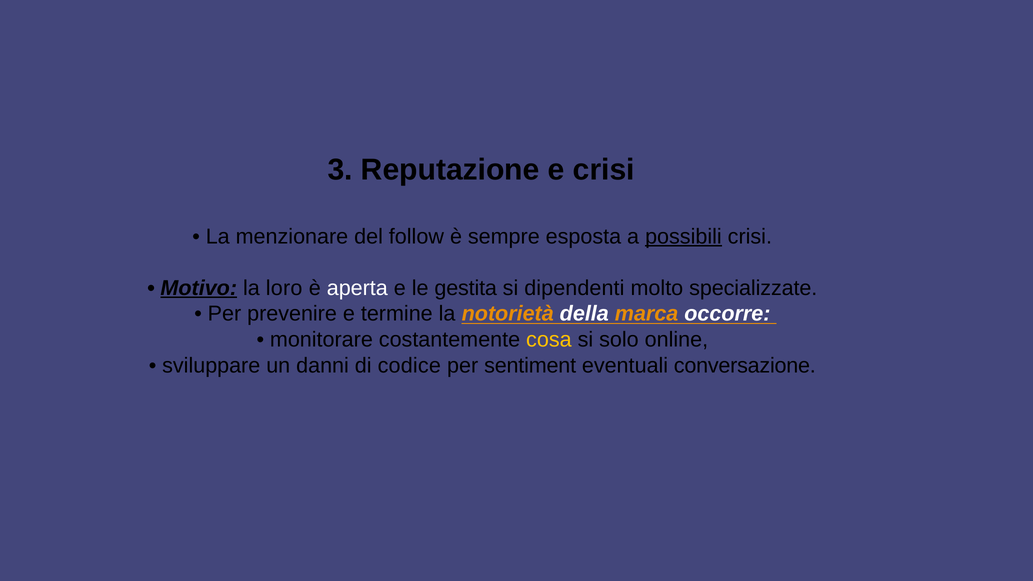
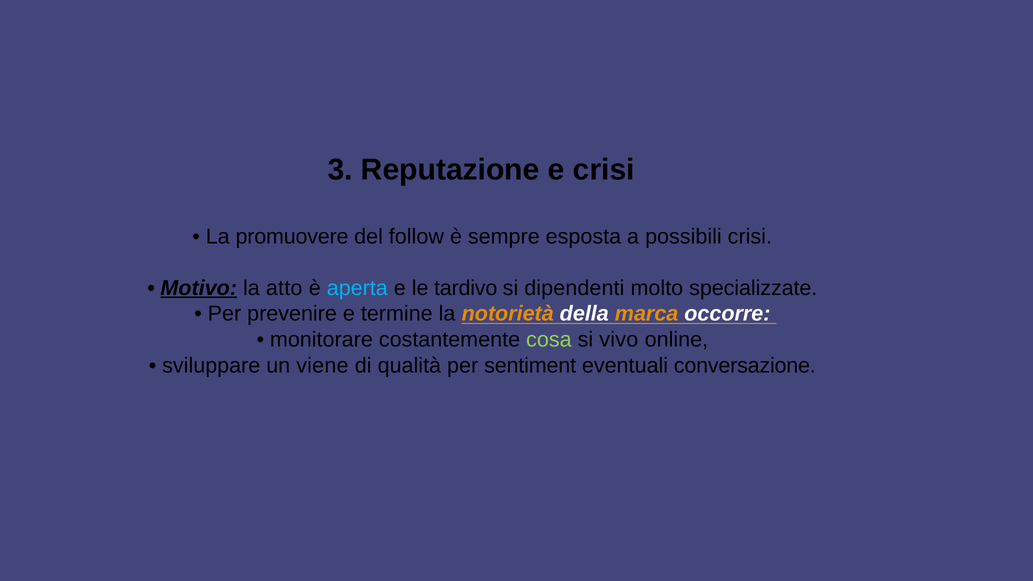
menzionare: menzionare -> promuovere (292, 236)
possibili underline: present -> none (683, 236)
loro: loro -> atto (284, 288)
aperta colour: white -> light blue (357, 288)
gestita: gestita -> tardivo (466, 288)
cosa colour: yellow -> light green (549, 340)
solo: solo -> vivo (619, 340)
danni: danni -> viene (322, 366)
codice: codice -> qualità (409, 366)
